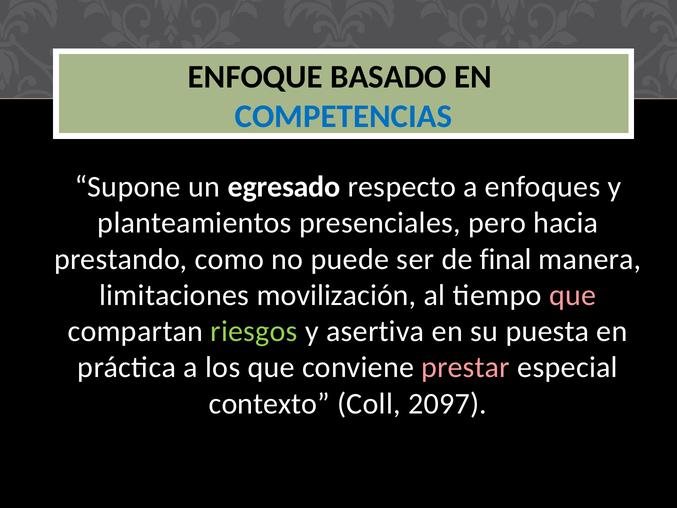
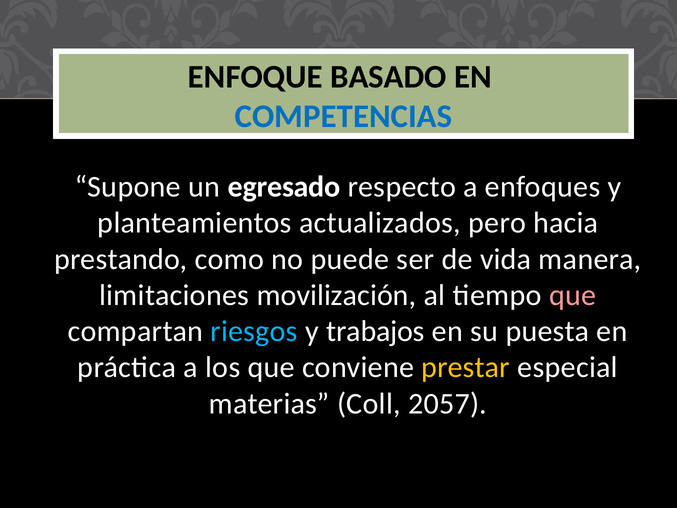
presenciales: presenciales -> actualizados (380, 223)
final: final -> vida (506, 259)
riesgos colour: light green -> light blue (254, 331)
asertiva: asertiva -> trabajos (375, 331)
prestar colour: pink -> yellow (466, 367)
contexto: contexto -> materias (269, 403)
2097: 2097 -> 2057 (448, 403)
